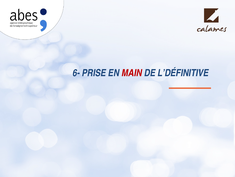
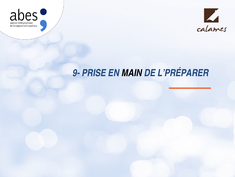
6-: 6- -> 9- (76, 73)
MAIN colour: red -> black (132, 73)
L’DÉFINITIVE: L’DÉFINITIVE -> L’PRÉPARER (183, 73)
